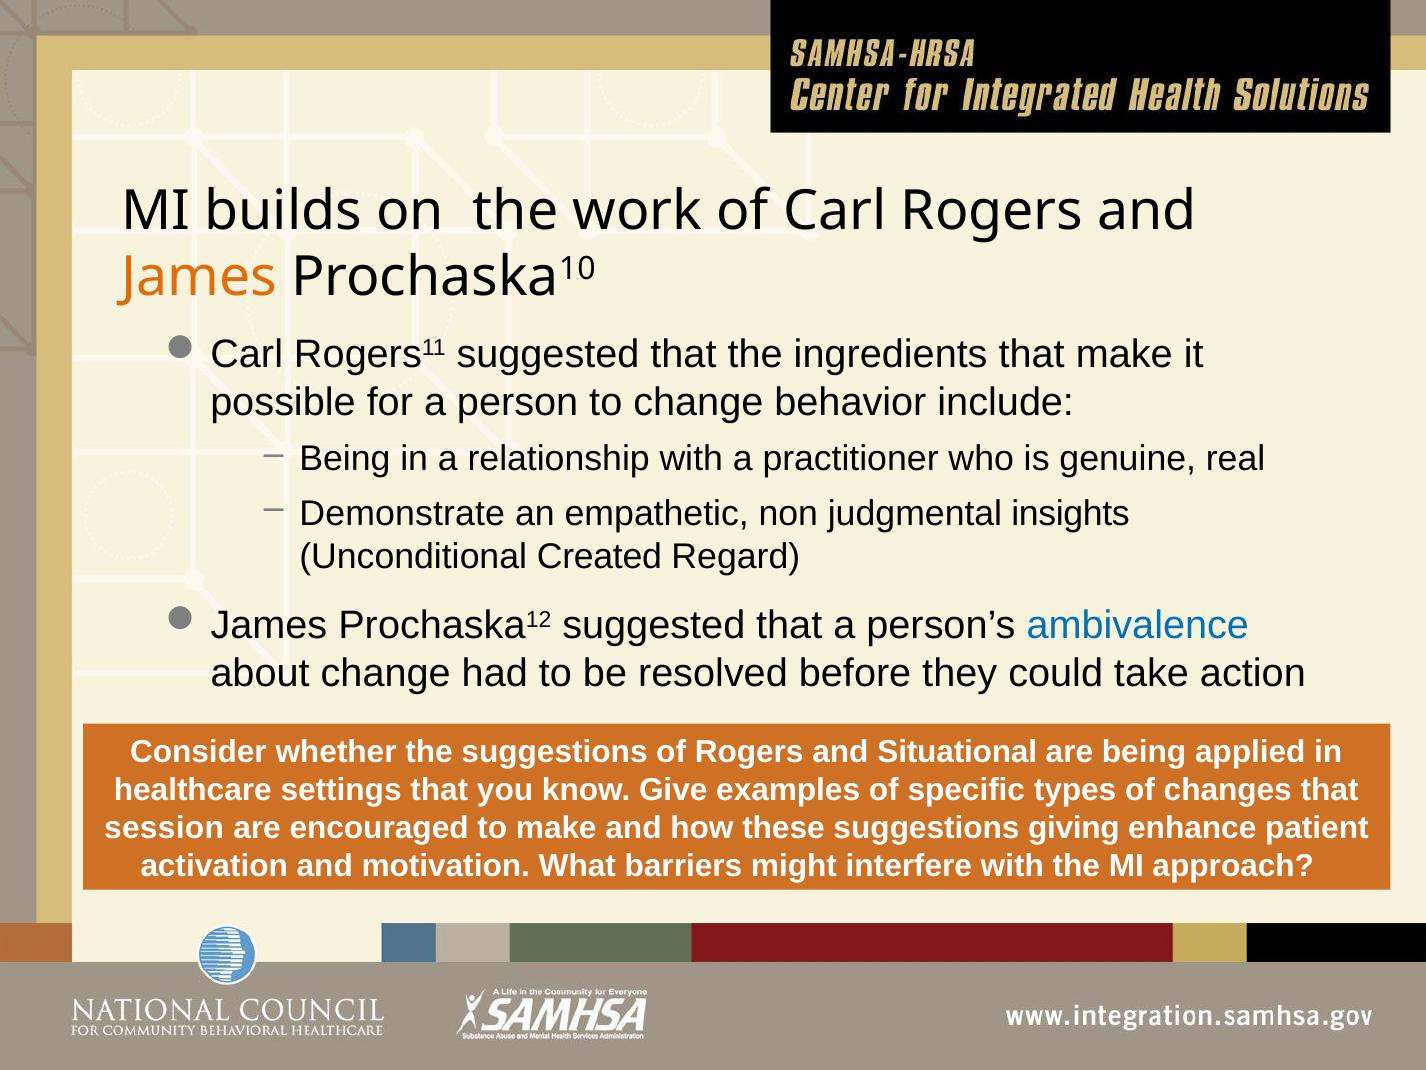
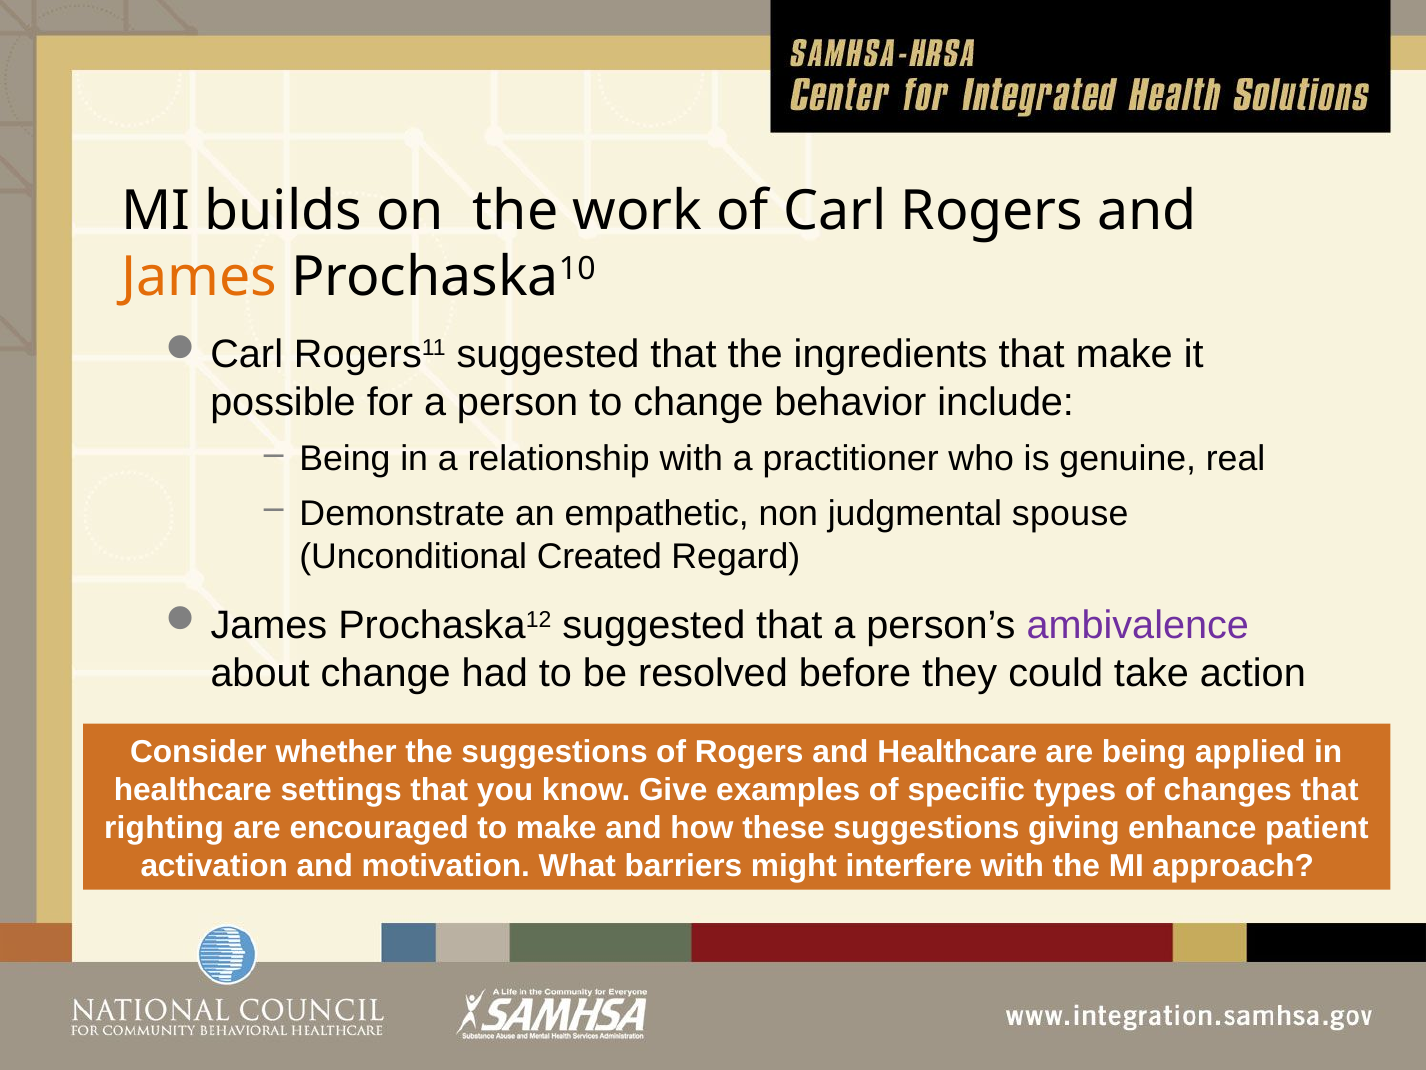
insights: insights -> spouse (1070, 514)
ambivalence colour: blue -> purple (1138, 626)
and Situational: Situational -> Healthcare (957, 751)
session: session -> righting (164, 827)
